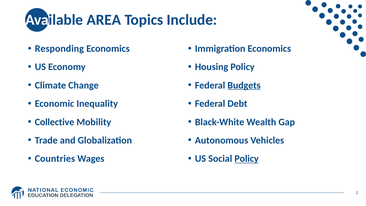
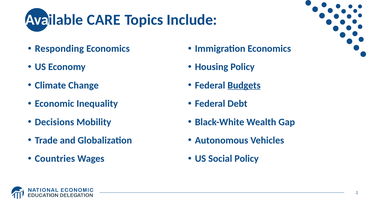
AREA: AREA -> CARE (104, 20)
Collective: Collective -> Decisions (54, 122)
Policy underline: present -> none (247, 159)
